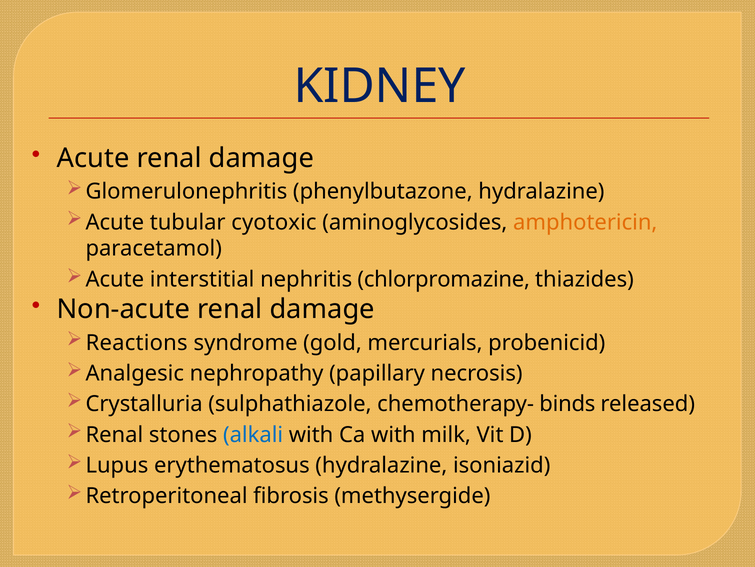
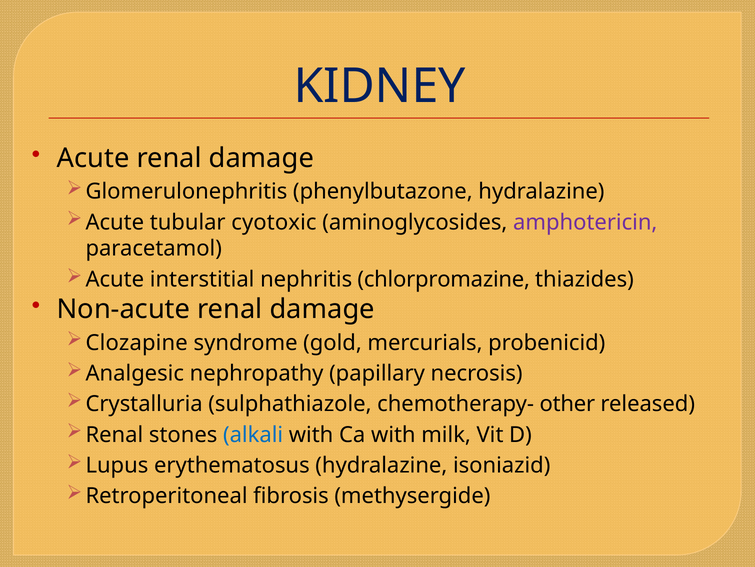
amphotericin colour: orange -> purple (585, 222)
Reactions: Reactions -> Clozapine (137, 342)
binds: binds -> other (567, 404)
